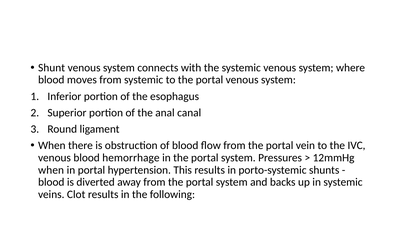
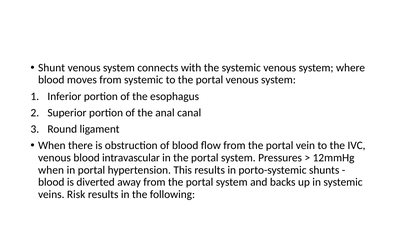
hemorrhage: hemorrhage -> intravascular (131, 157)
Clot: Clot -> Risk (76, 194)
